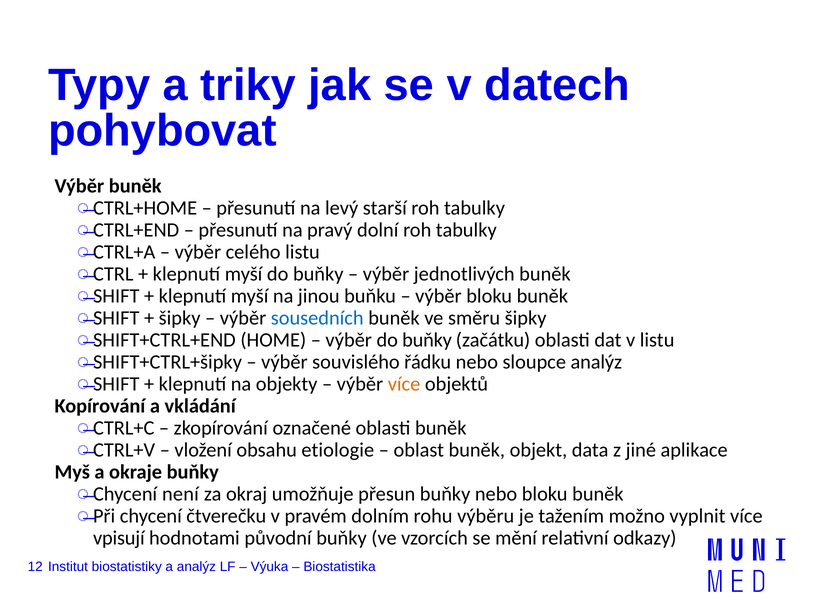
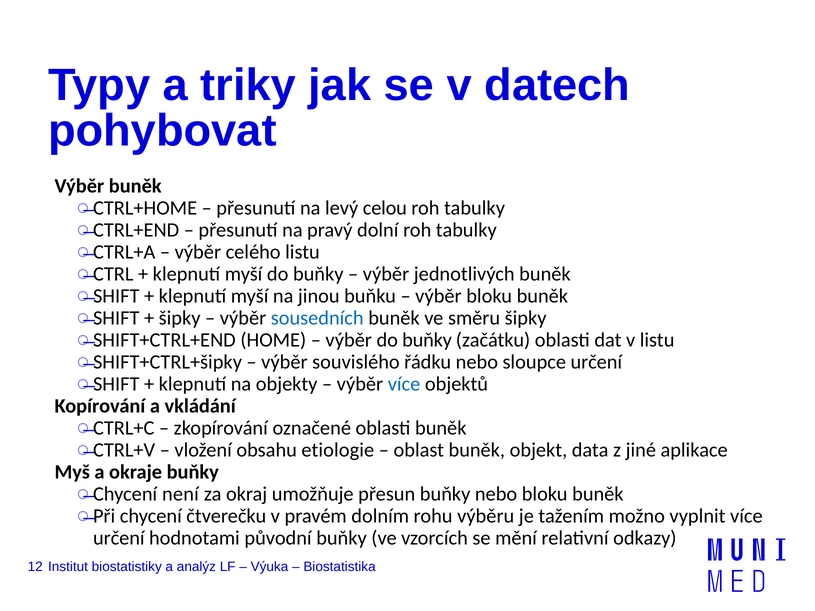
starší: starší -> celou (385, 208)
sloupce analýz: analýz -> určení (596, 362)
více colour: orange -> blue (404, 384)
vpisují: vpisují -> určení (119, 538)
